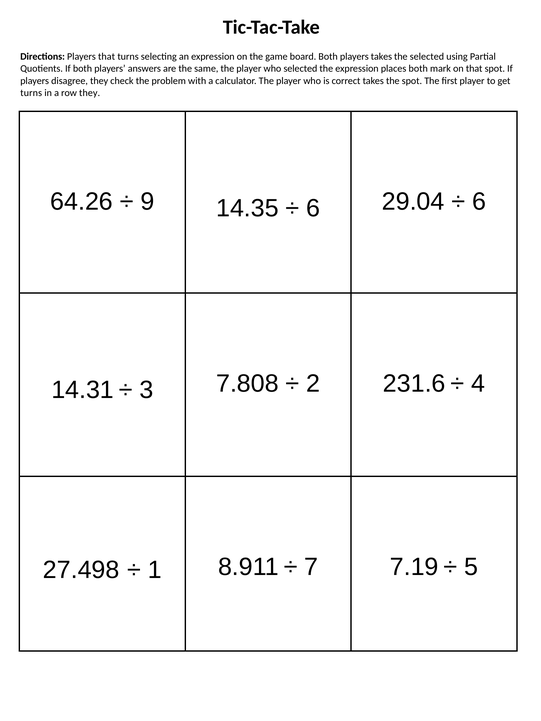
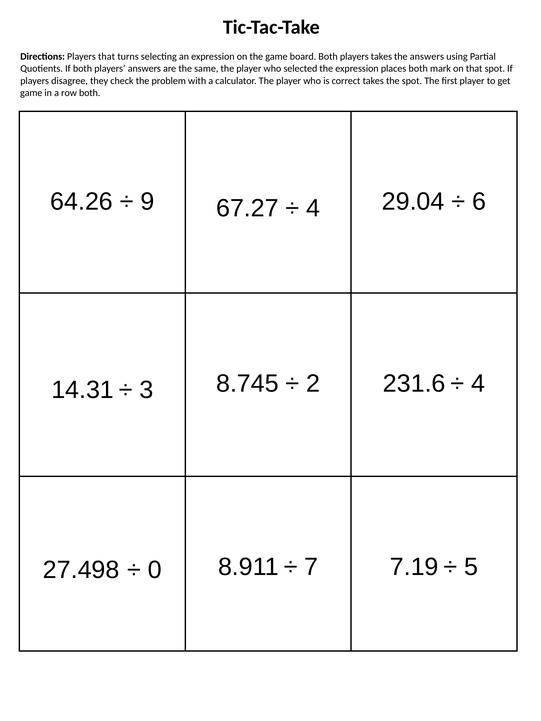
the selected: selected -> answers (427, 57)
turns: turns -> game (31, 93)
row they: they -> both (90, 93)
14.35: 14.35 -> 67.27 (247, 208)
6: 6 -> 4 (313, 208)
7.808: 7.808 -> 8.745 (247, 384)
1: 1 -> 0 (155, 570)
